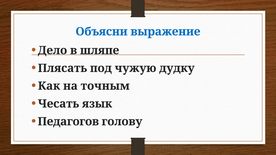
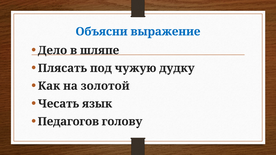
точным: точным -> золотой (105, 86)
